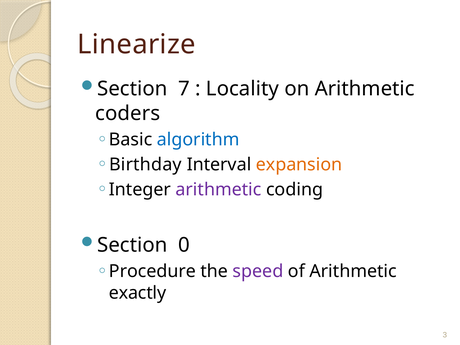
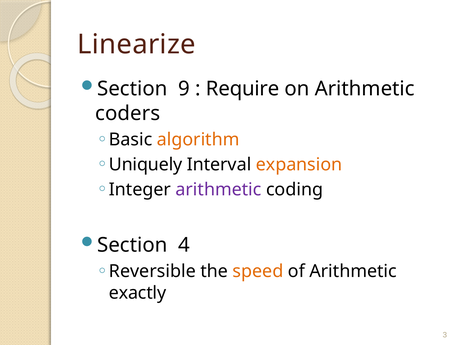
7: 7 -> 9 (184, 89)
Locality: Locality -> Require (243, 89)
algorithm colour: blue -> orange (198, 140)
Birthday: Birthday -> Uniquely (146, 165)
0: 0 -> 4 (184, 245)
Procedure: Procedure -> Reversible (152, 271)
speed colour: purple -> orange (258, 271)
